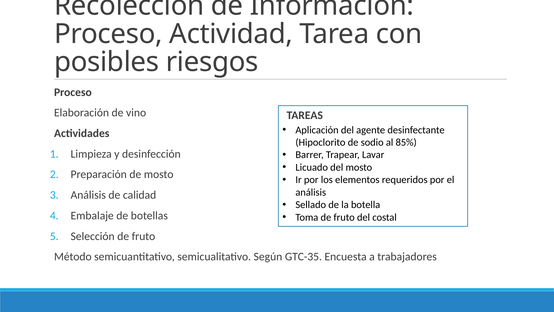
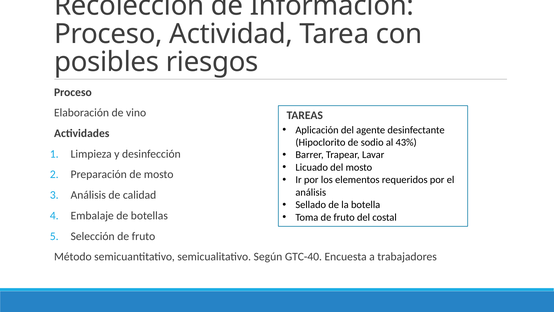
85%: 85% -> 43% (406, 142)
GTC-35: GTC-35 -> GTC-40 (303, 256)
